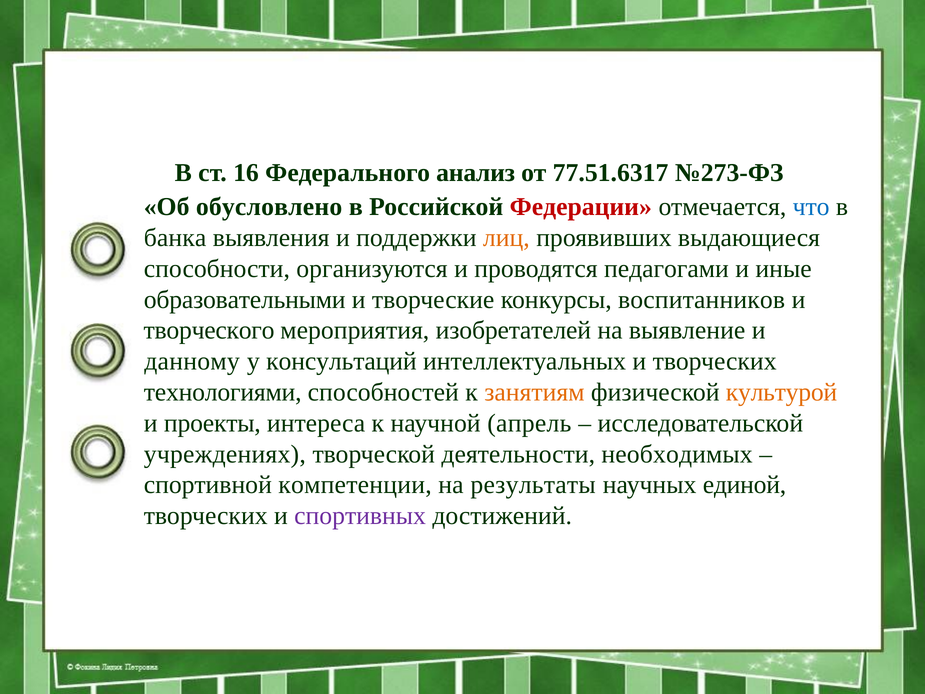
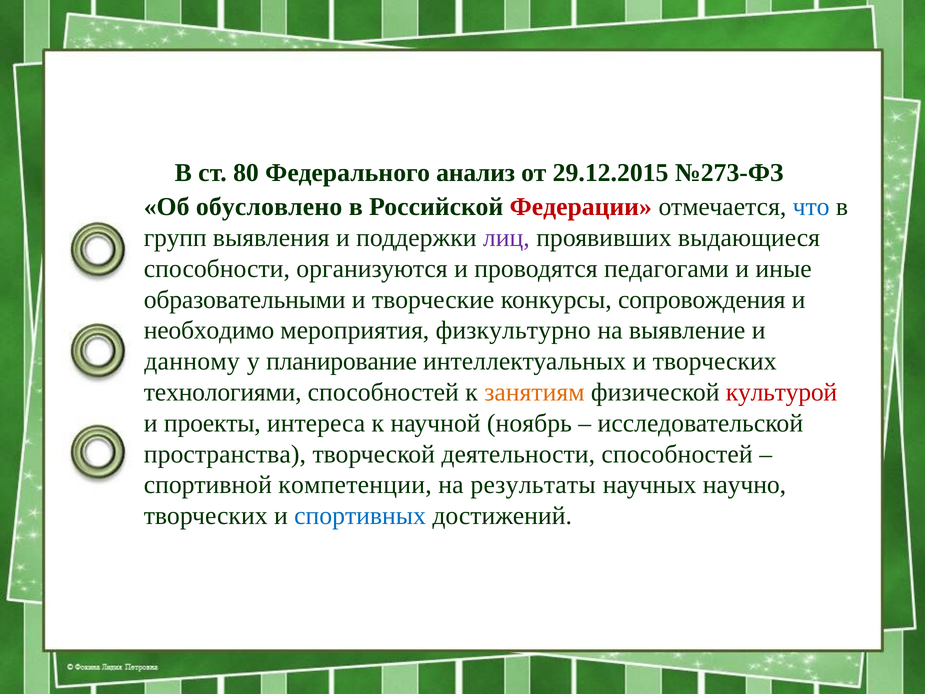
16: 16 -> 80 (246, 173)
77.51.6317: 77.51.6317 -> 29.12.2015 (611, 173)
банка: банка -> групп (175, 238)
лиц colour: orange -> purple (506, 238)
воспитанников: воспитанников -> сопровождения (702, 299)
творческого: творческого -> необходимо (209, 330)
изобретателей: изобретателей -> физкультурно (513, 330)
консультаций: консультаций -> планирование (342, 361)
культурой colour: orange -> red (782, 392)
апрель: апрель -> ноябрь (529, 423)
учреждениях: учреждениях -> пространства (225, 454)
деятельности необходимых: необходимых -> способностей (677, 454)
единой: единой -> научно (744, 485)
спортивных colour: purple -> blue (360, 516)
